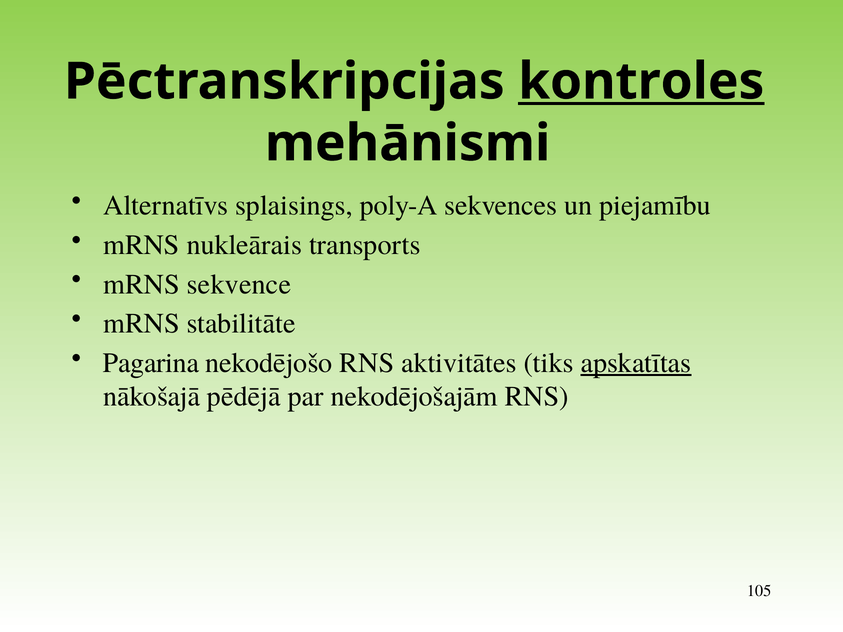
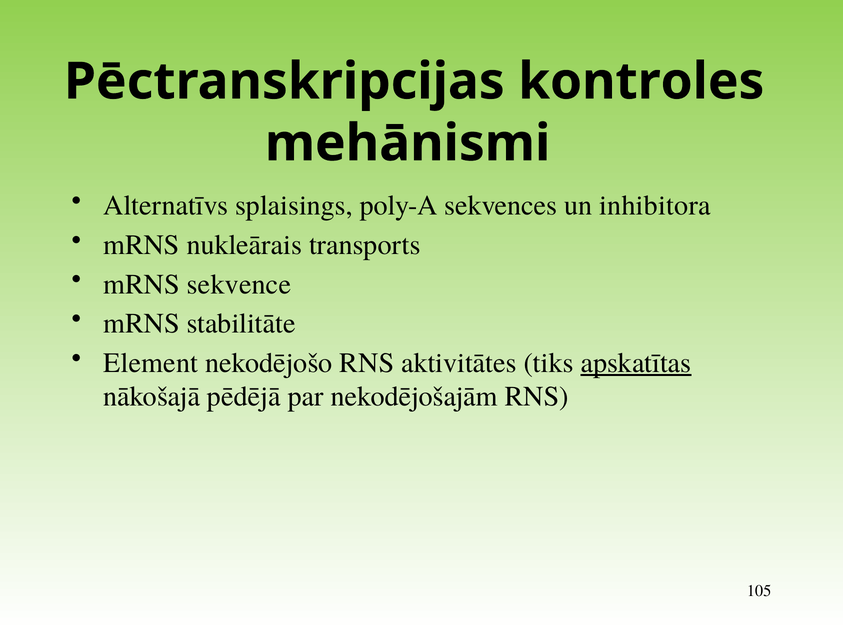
kontroles underline: present -> none (641, 82)
piejamību: piejamību -> inhibitora (655, 206)
Pagarina: Pagarina -> Element (151, 363)
